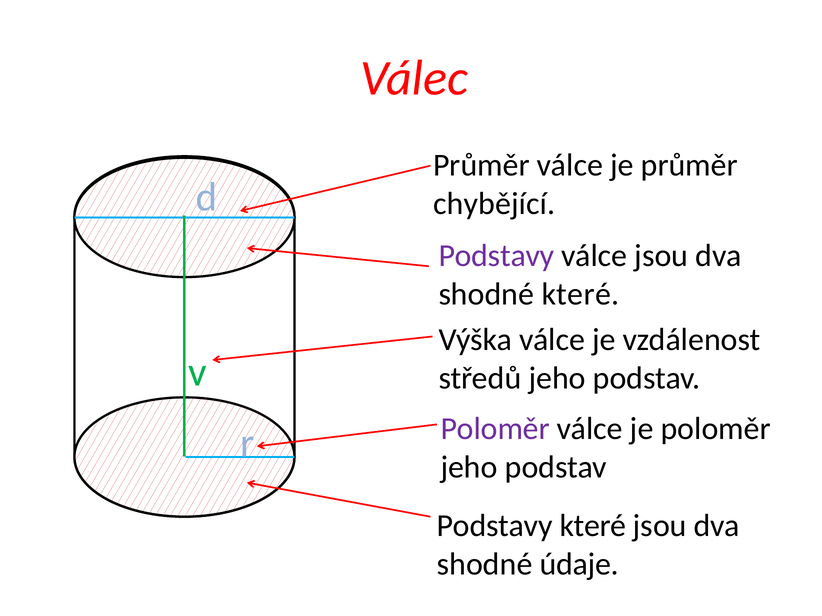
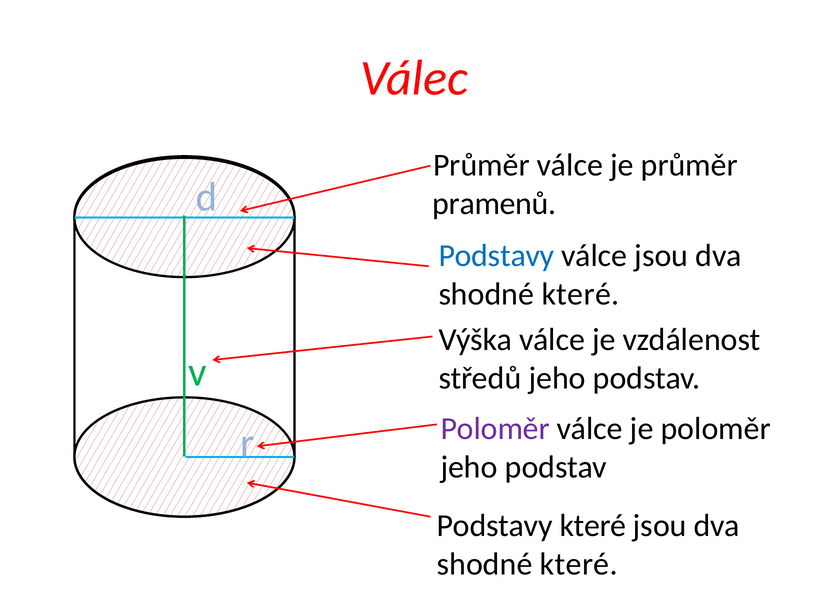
chybějící: chybějící -> pramenů (494, 204)
Podstavy colour: purple -> blue (496, 256)
údaje: údaje -> které (579, 565)
